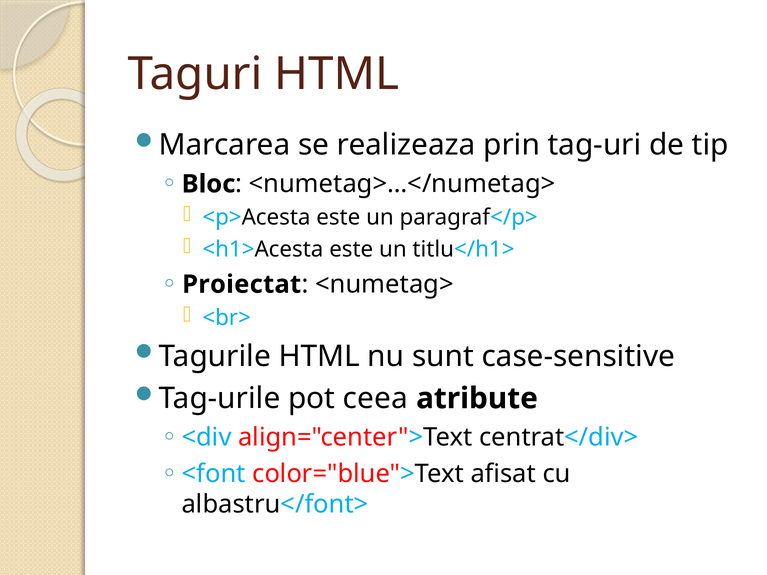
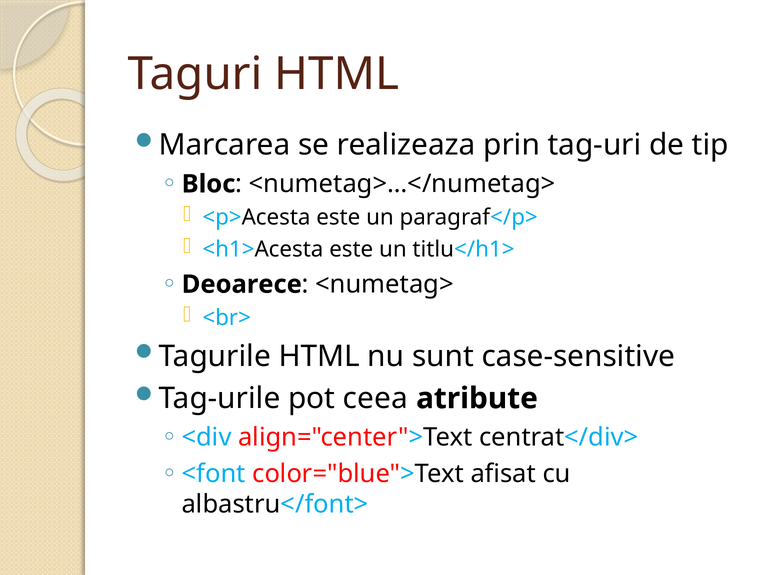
Proiectat: Proiectat -> Deoarece (242, 284)
